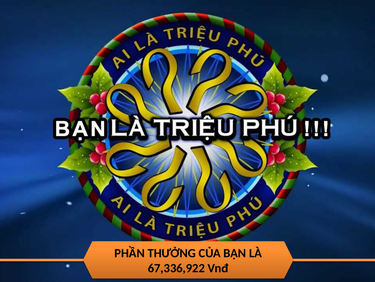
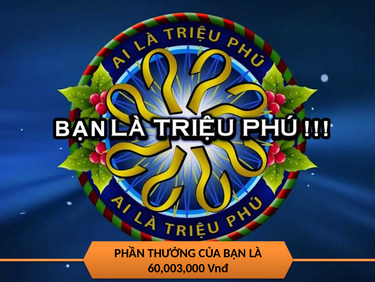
67,336,922: 67,336,922 -> 60,003,000 (176, 268)
